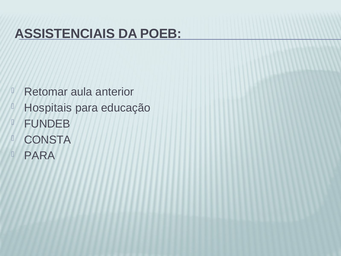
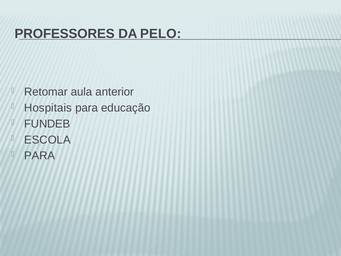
ASSISTENCIAIS: ASSISTENCIAIS -> PROFESSORES (65, 34)
POEB: POEB -> PELO (161, 34)
CONSTA: CONSTA -> ESCOLA (47, 140)
